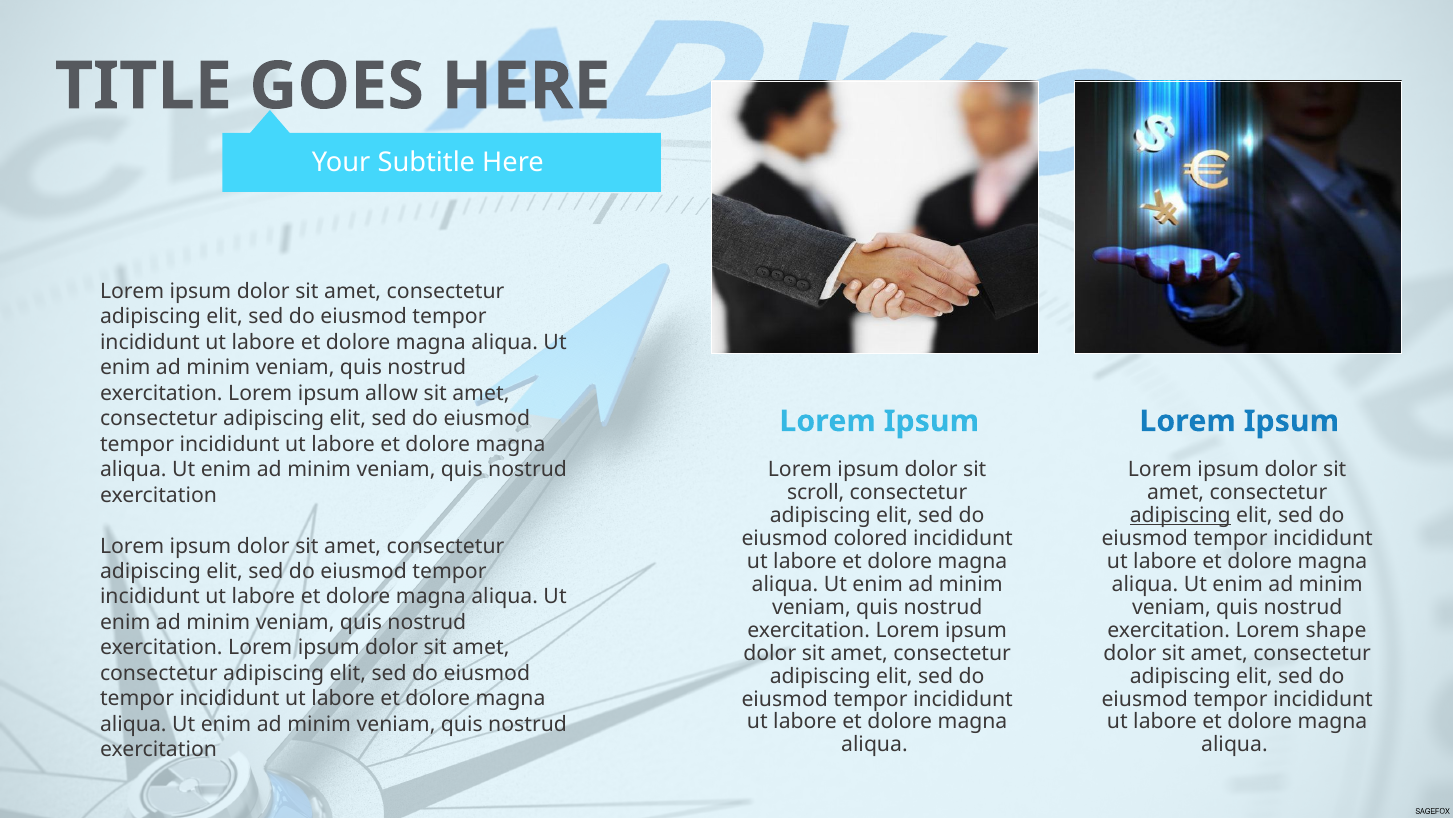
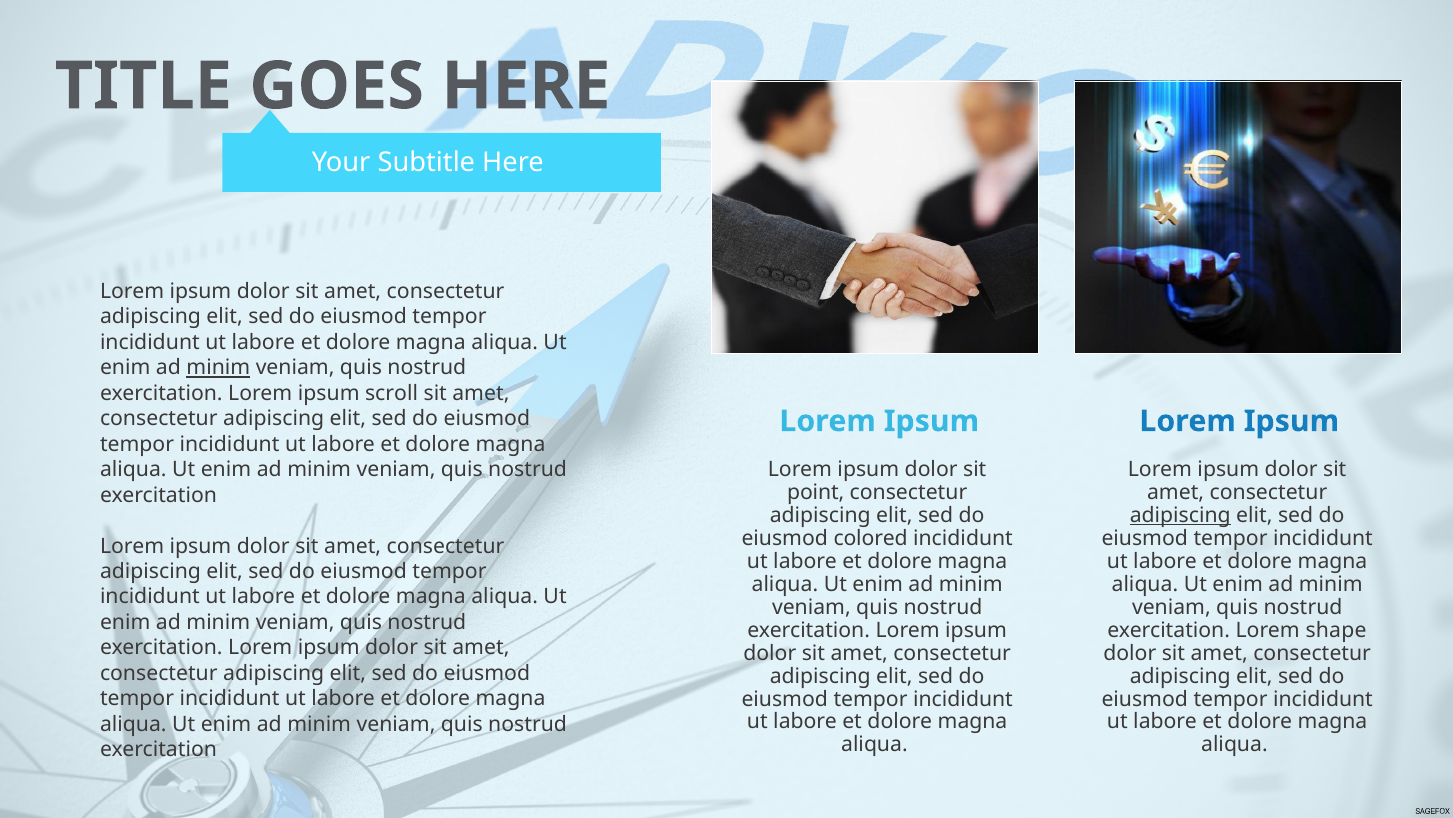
minim underline: none -> present (218, 367)
allow: allow -> scroll (392, 393)
scroll: scroll -> point (816, 492)
